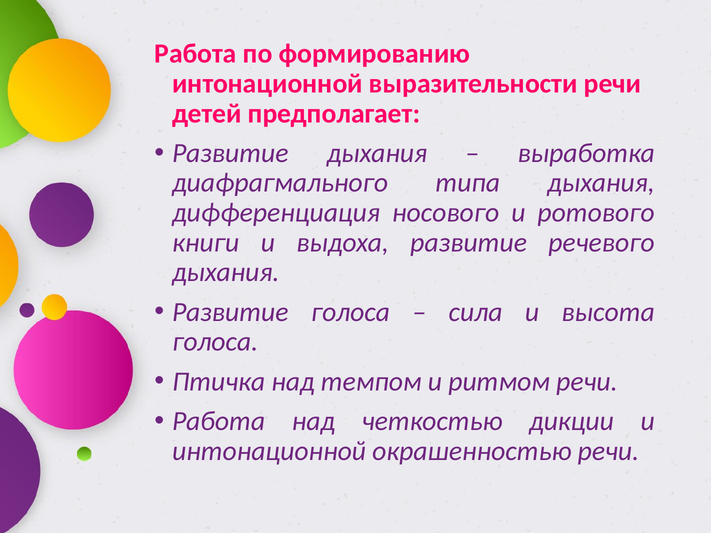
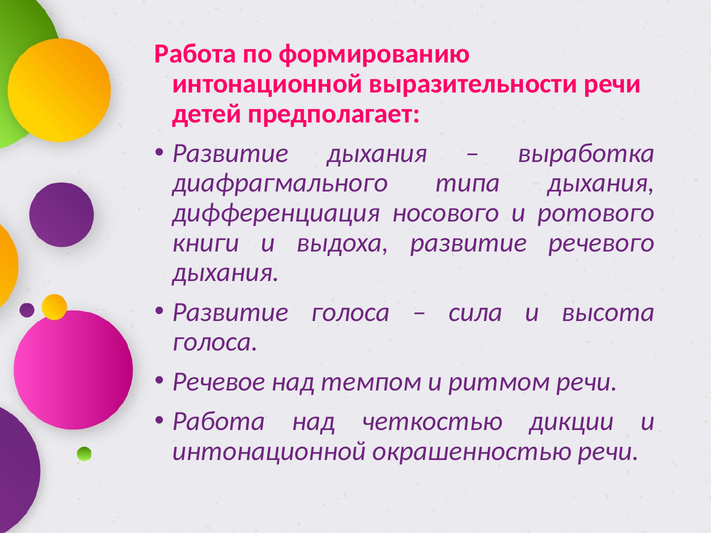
Птичка: Птичка -> Речевое (219, 382)
